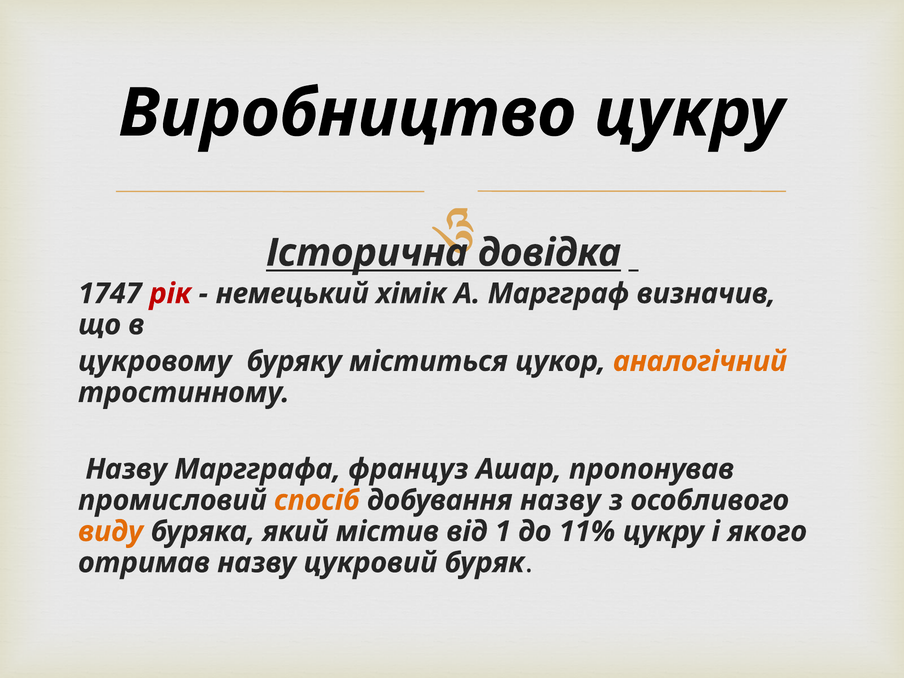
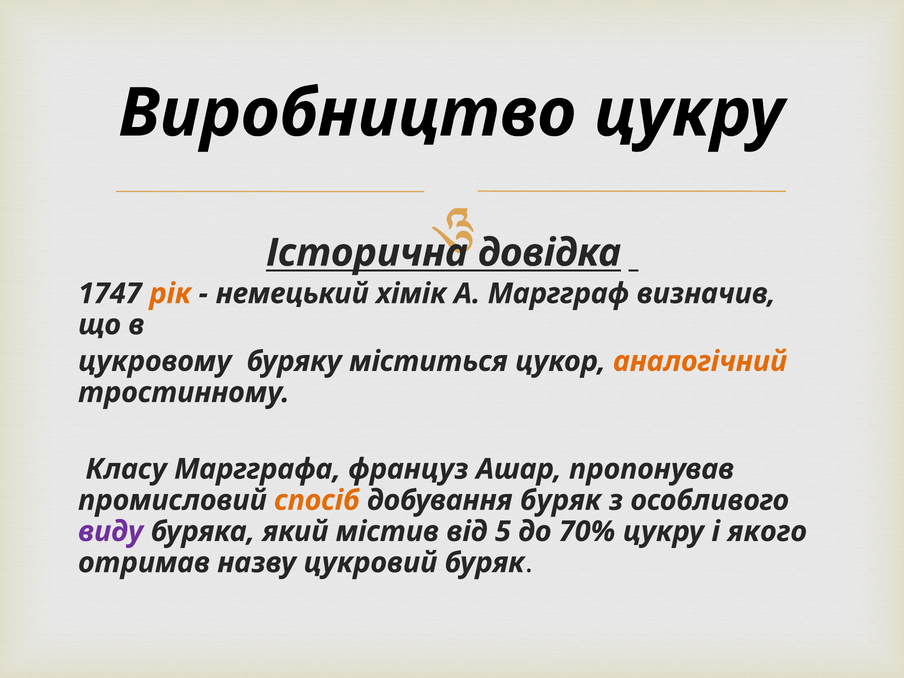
рік colour: red -> orange (170, 294)
Назву: Назву -> Класу (126, 469)
добування назву: назву -> буряк (561, 500)
виду colour: orange -> purple (111, 532)
1: 1 -> 5 (503, 532)
11%: 11% -> 70% (587, 532)
